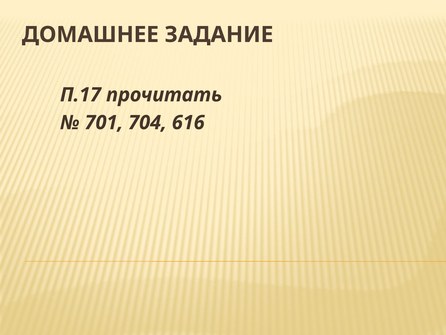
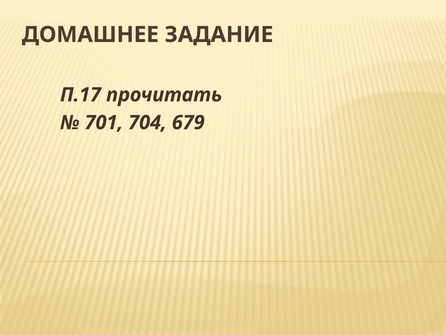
616: 616 -> 679 (188, 122)
